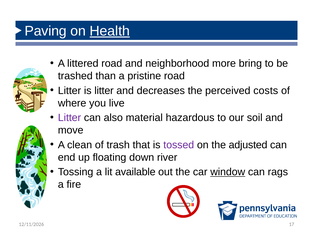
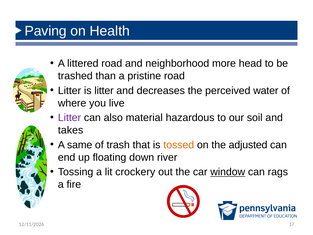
Health underline: present -> none (110, 31)
bring: bring -> head (250, 63)
costs: costs -> water (266, 90)
move: move -> takes (71, 130)
clean: clean -> same (80, 145)
tossed colour: purple -> orange (179, 145)
available: available -> crockery (135, 172)
